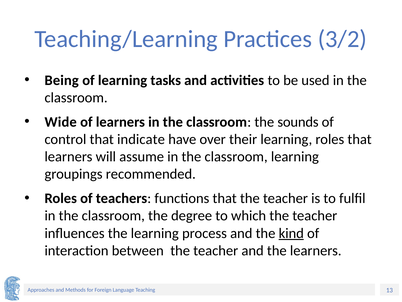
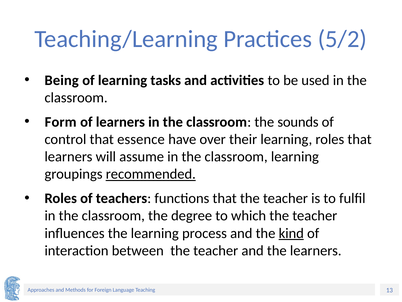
3/2: 3/2 -> 5/2 (342, 39)
Wide: Wide -> Form (61, 122)
indicate: indicate -> essence (141, 139)
recommended underline: none -> present (151, 174)
